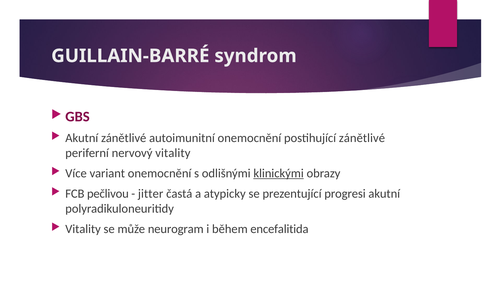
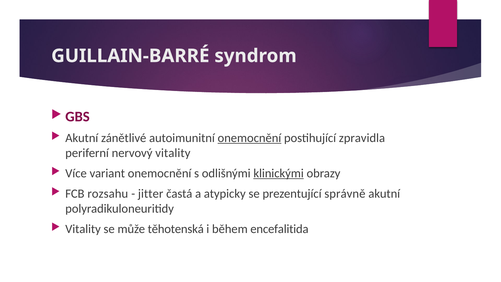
onemocnění underline: none -> present (249, 138)
postihující zánětlivé: zánětlivé -> zpravidla (362, 138)
pečlivou: pečlivou -> rozsahu (108, 193)
progresi: progresi -> správně (345, 193)
neurogram: neurogram -> těhotenská (176, 229)
